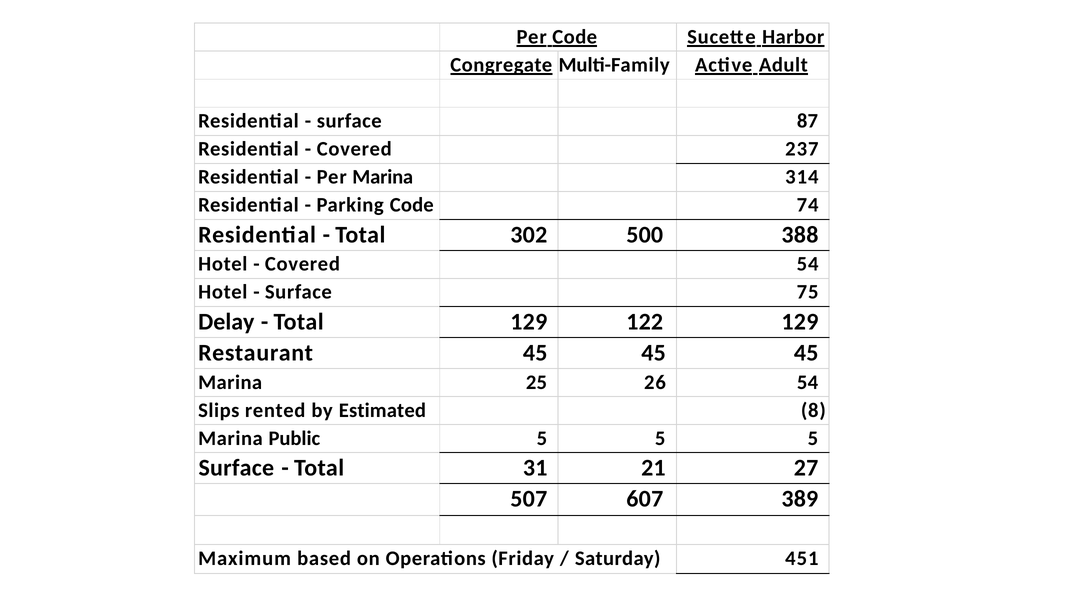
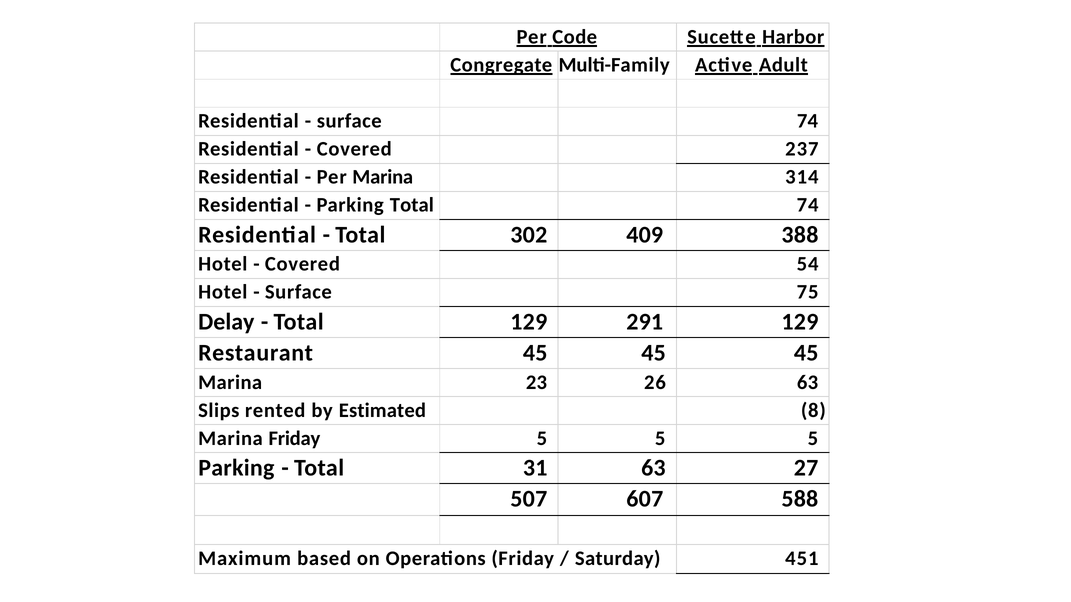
surface 87: 87 -> 74 (807, 121)
Parking Code: Code -> Total (412, 205)
500: 500 -> 409 (645, 235)
122: 122 -> 291 (645, 322)
25: 25 -> 23 (536, 383)
26 54: 54 -> 63 (808, 383)
Marina Public: Public -> Friday (294, 439)
Surface: Surface -> Parking (236, 468)
31 21: 21 -> 63 (653, 468)
389: 389 -> 588 (800, 499)
